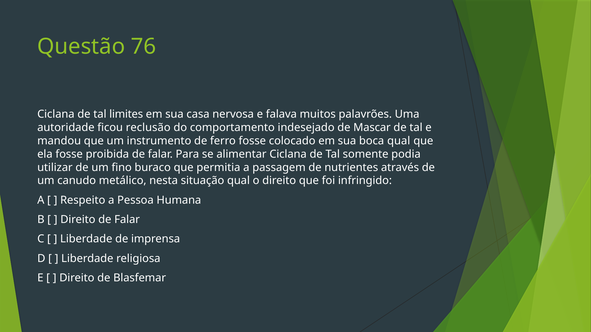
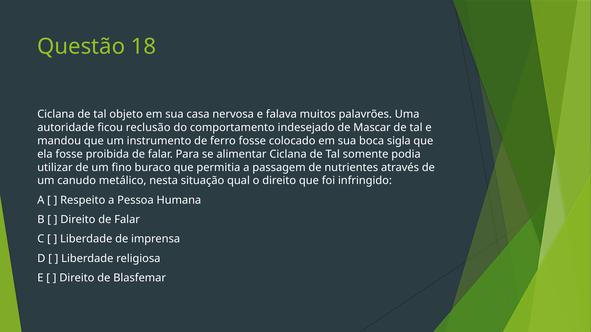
76: 76 -> 18 (144, 47)
limites: limites -> objeto (126, 114)
boca qual: qual -> sigla (399, 141)
